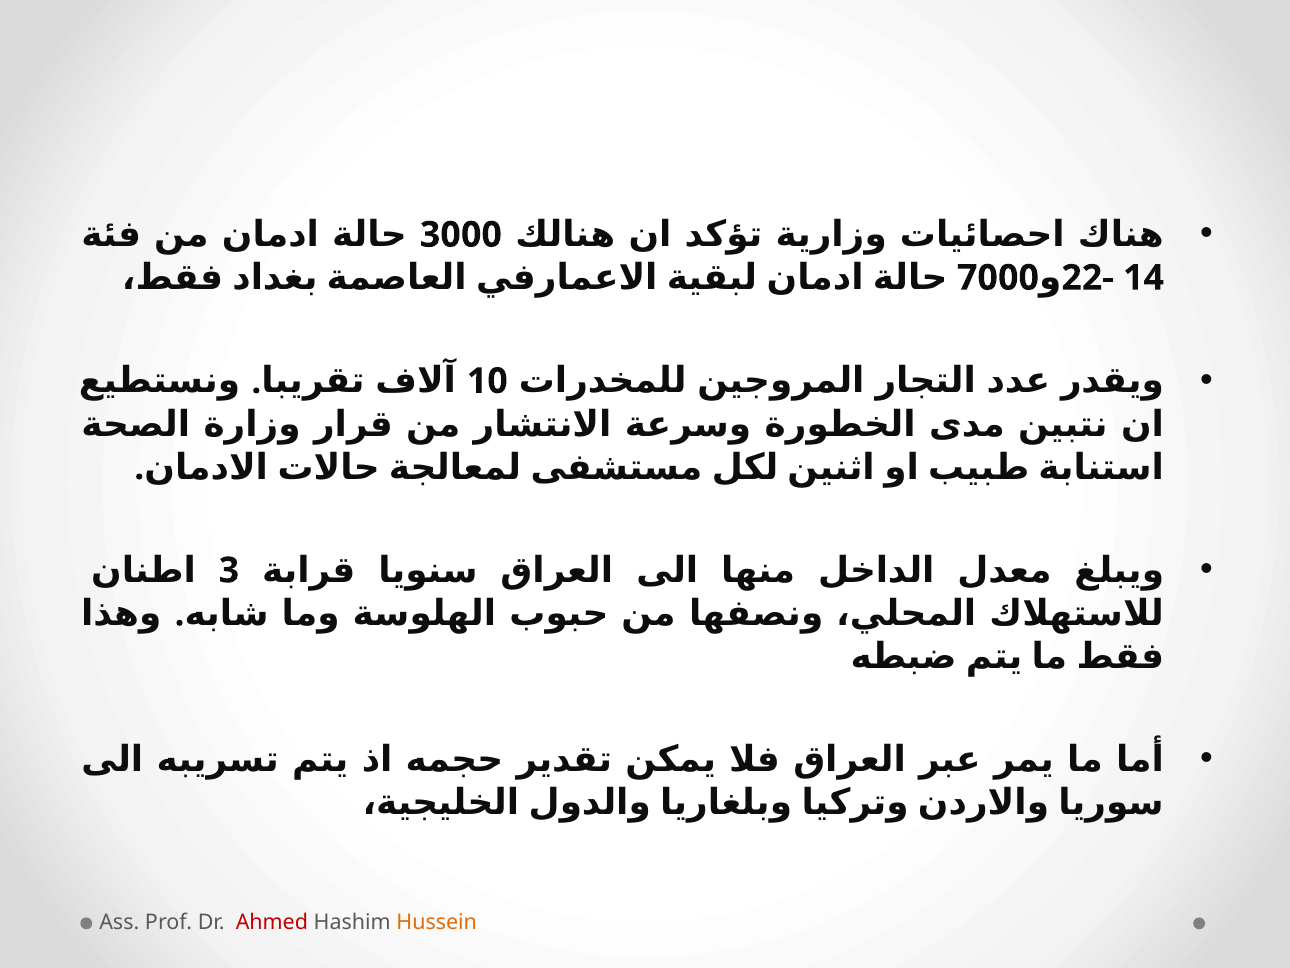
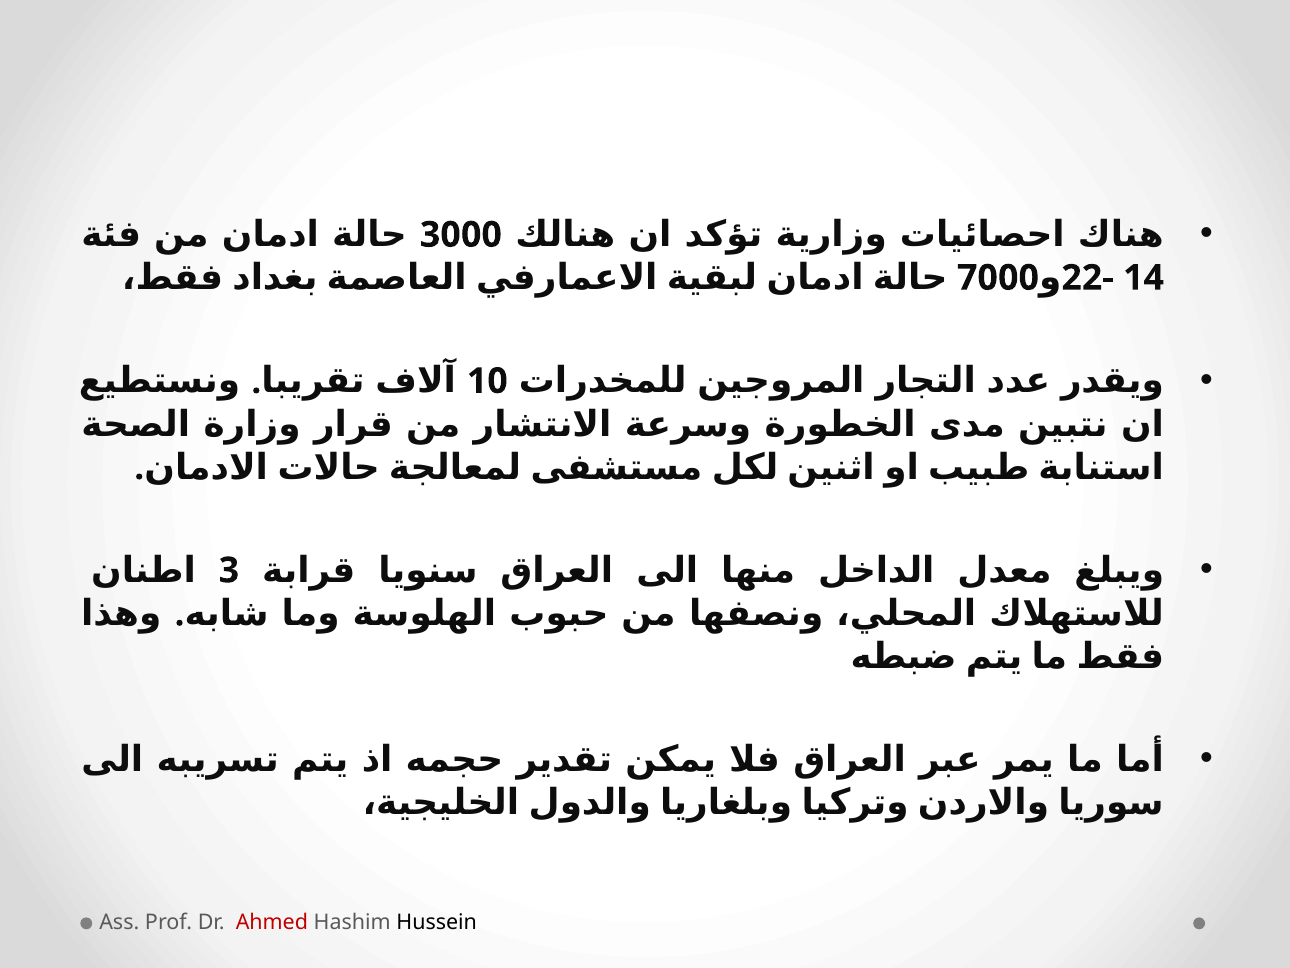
Hussein colour: orange -> black (437, 922)
